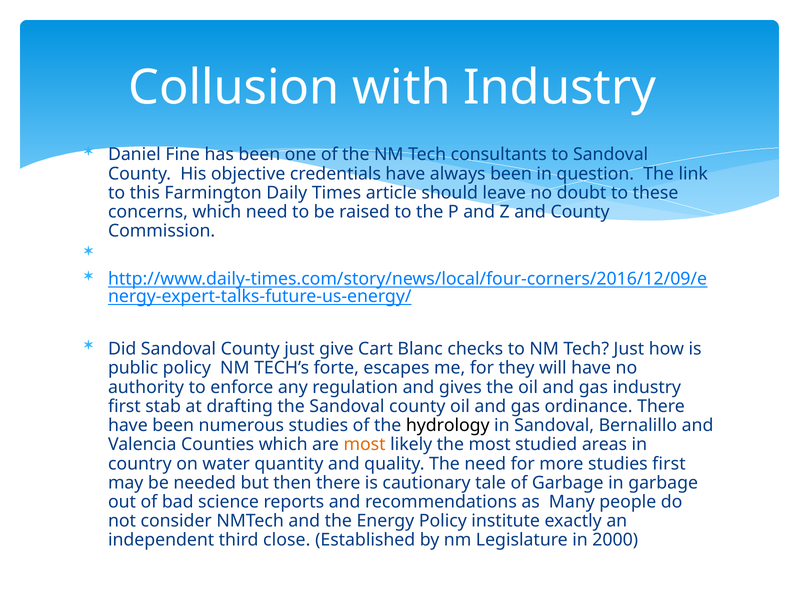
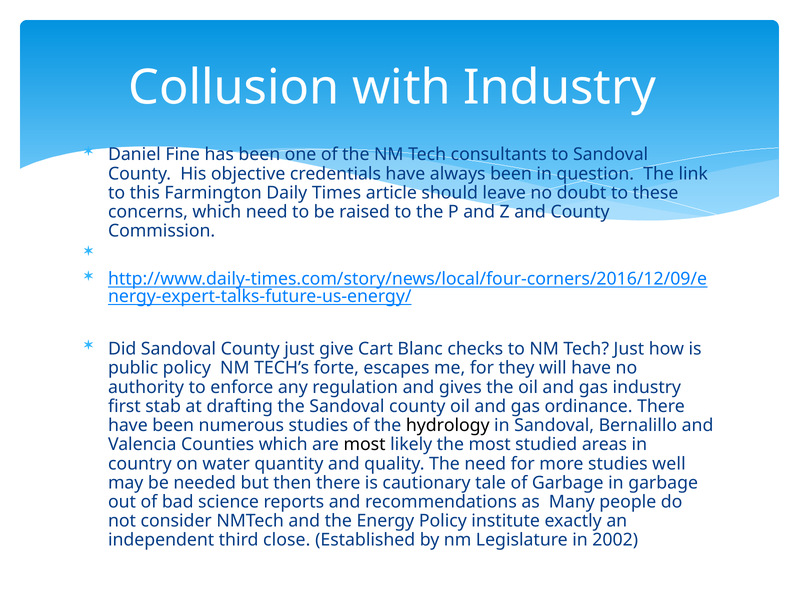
most colour: orange -> black (365, 445)
studies first: first -> well (669, 464)
2000: 2000 -> 2002 (615, 541)
